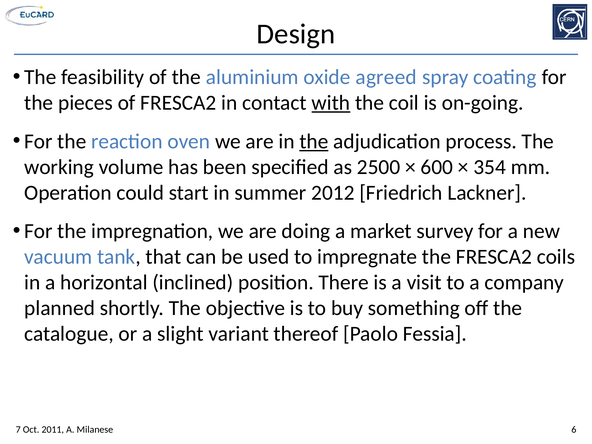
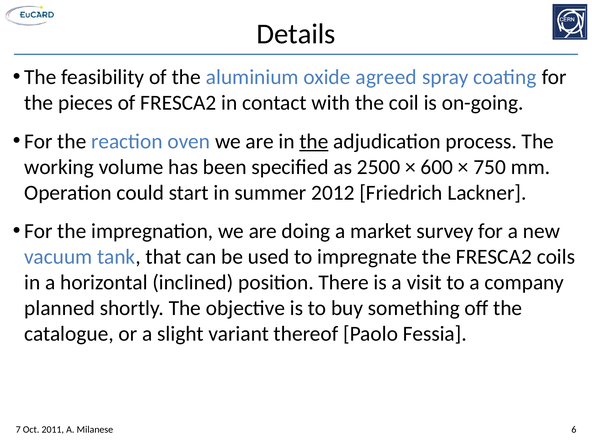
Design: Design -> Details (296, 34)
with underline: present -> none (331, 103)
354: 354 -> 750 (490, 167)
